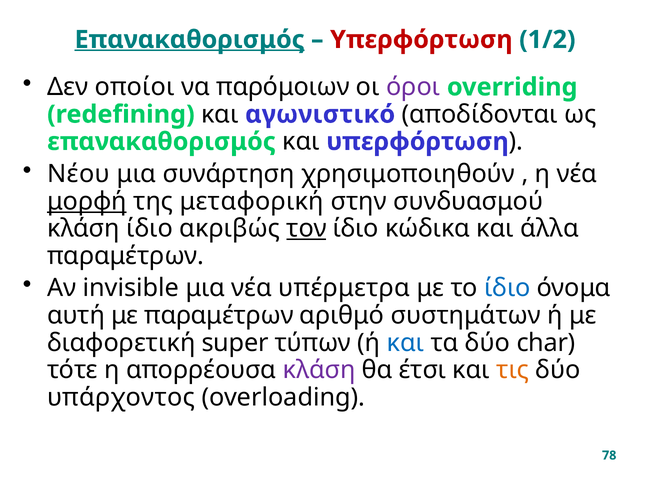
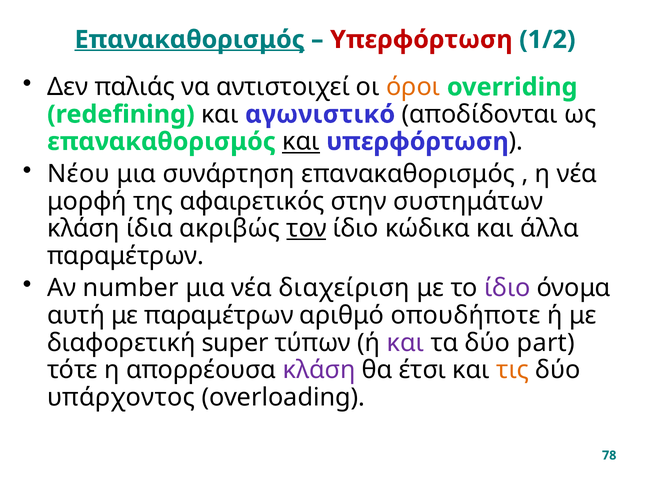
οποίοι: οποίοι -> παλιάς (135, 87)
παρόμοιων: παρόμοιων -> αντιστοιχεί (283, 87)
όροι colour: purple -> orange (413, 87)
και underline: none -> present (301, 142)
συνάρτηση χρησιμοποιηθούν: χρησιμοποιηθούν -> επανακαθορισμός (408, 174)
μορφή underline: present -> none (87, 201)
μεταφορική: μεταφορική -> αφαιρετικός (252, 201)
συνδυασμού: συνδυασμού -> συστημάτων (468, 201)
κλάση ίδιο: ίδιο -> ίδια (150, 229)
invisible: invisible -> number (131, 288)
υπέρμετρα: υπέρμετρα -> διαχείριση (344, 288)
ίδιο colour: blue -> purple (507, 288)
συστημάτων: συστημάτων -> οπουδήποτε (466, 316)
και colour: blue -> purple (406, 343)
char: char -> part (546, 343)
